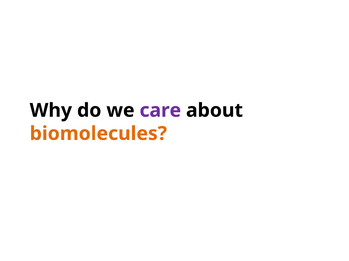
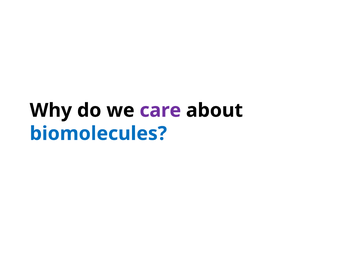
biomolecules colour: orange -> blue (98, 134)
